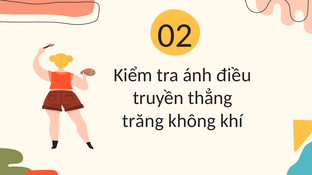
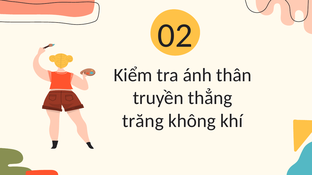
điều: điều -> thân (234, 75)
